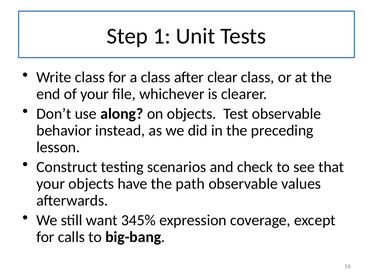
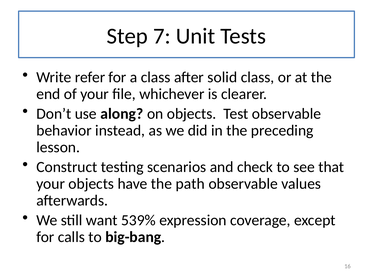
1: 1 -> 7 (162, 36)
Write class: class -> refer (90, 78)
clear: clear -> solid (222, 78)
345%: 345% -> 539% (138, 221)
